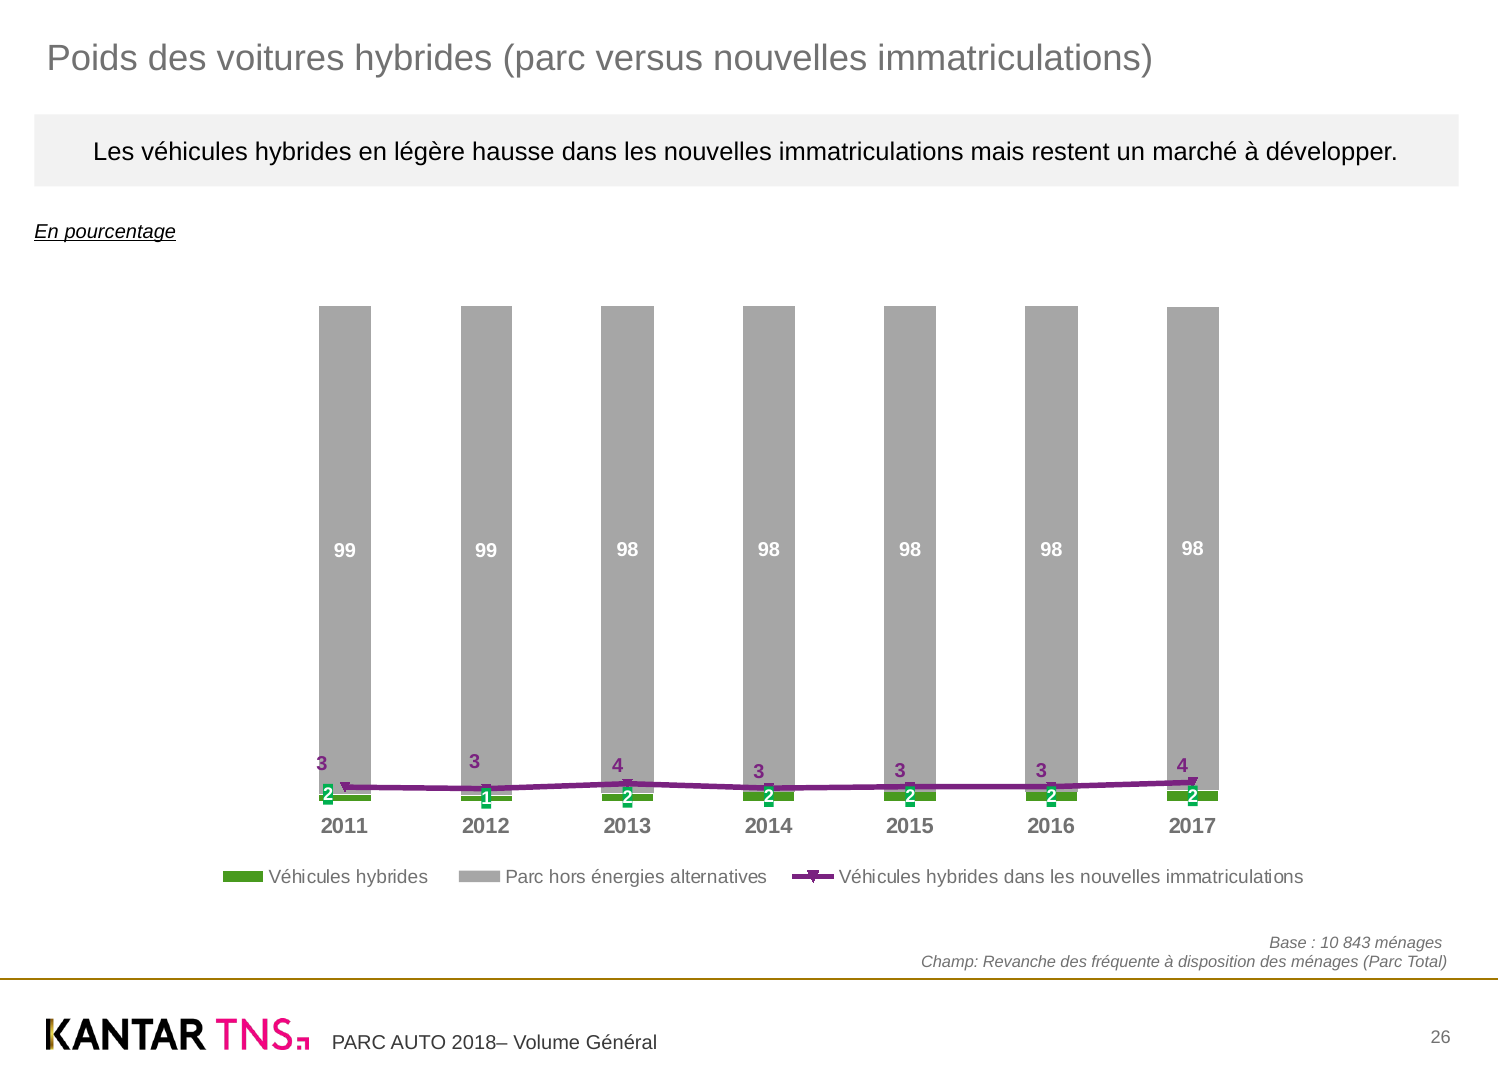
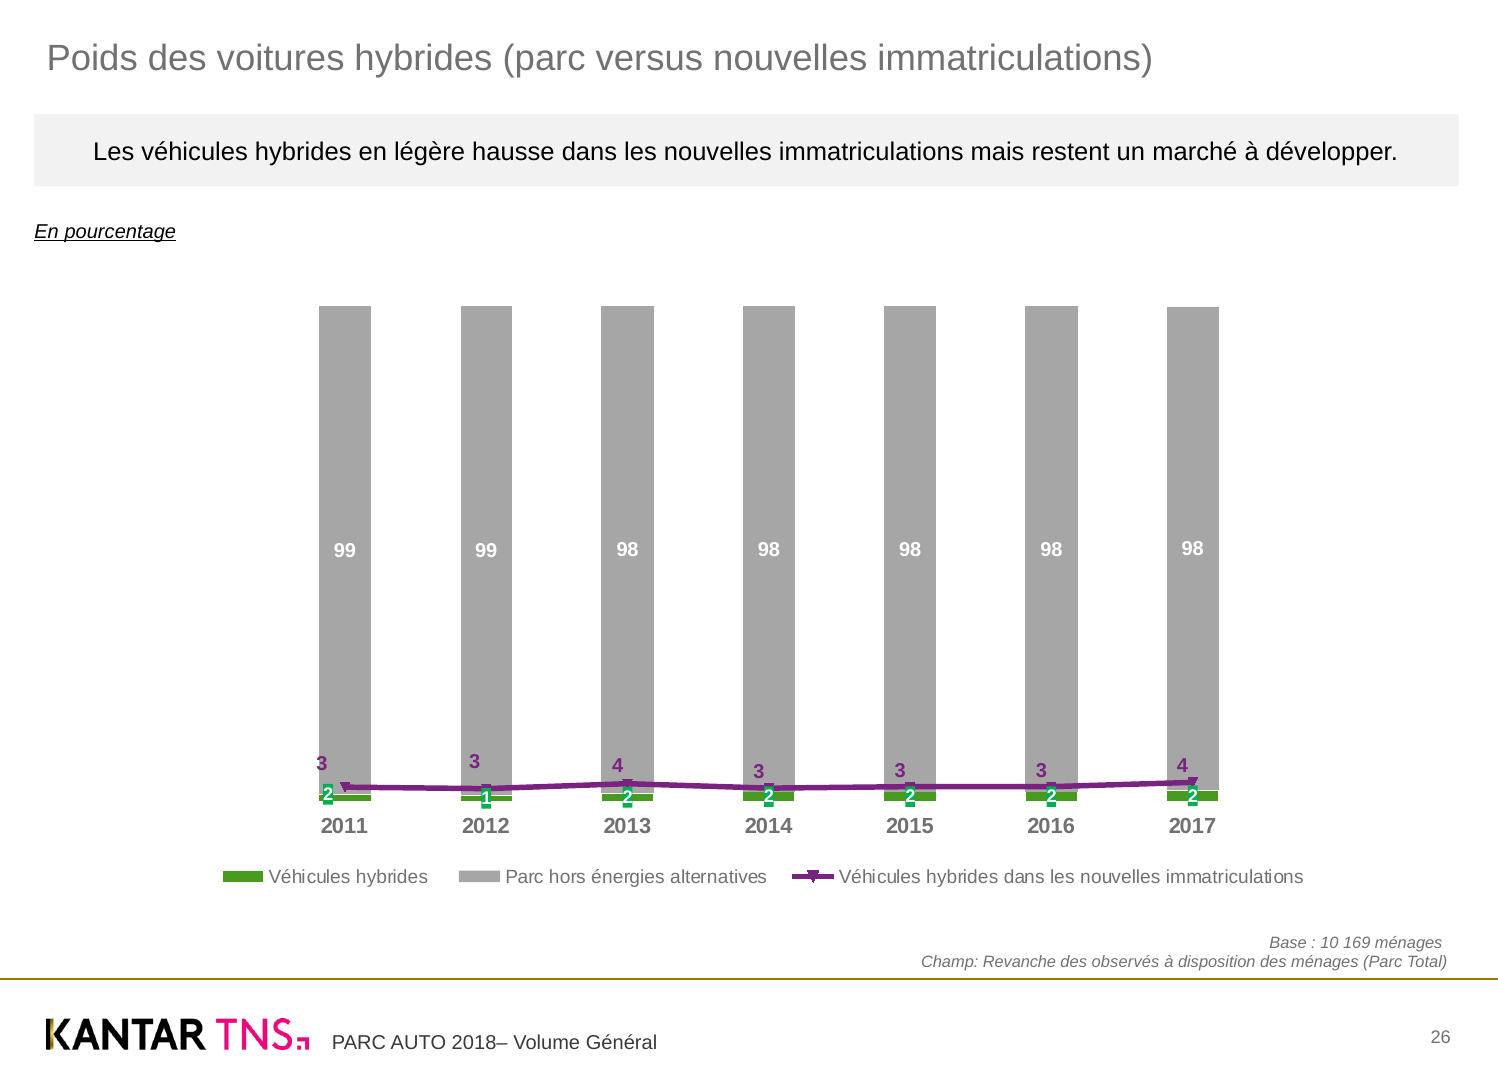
843: 843 -> 169 (1357, 943)
fréquente: fréquente -> observés (1126, 962)
